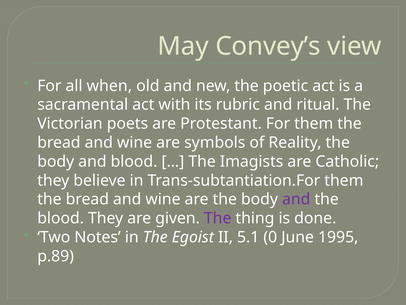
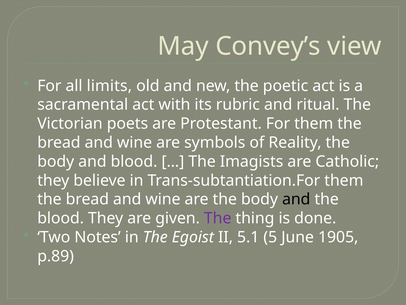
when: when -> limits (109, 86)
and colour: purple -> black (296, 199)
0: 0 -> 5 (270, 237)
1995: 1995 -> 1905 (338, 237)
